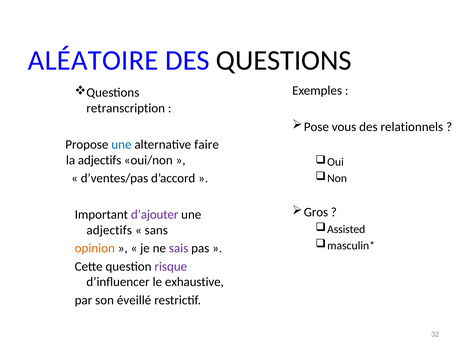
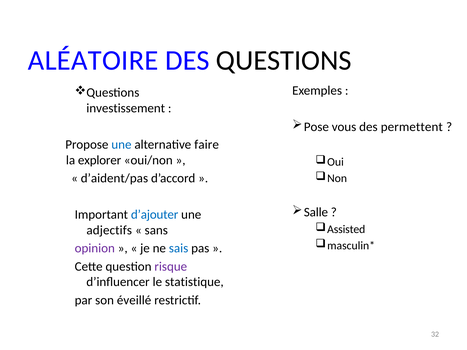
retranscription: retranscription -> investissement (126, 108)
relationnels: relationnels -> permettent (412, 127)
la adjectifs: adjectifs -> explorer (100, 160)
d’ventes/pas: d’ventes/pas -> d’aident/pas (114, 178)
Gros: Gros -> Salle (316, 212)
d’ajouter colour: purple -> blue (155, 215)
opinion colour: orange -> purple (95, 248)
sais colour: purple -> blue (179, 248)
exhaustive: exhaustive -> statistique (194, 282)
